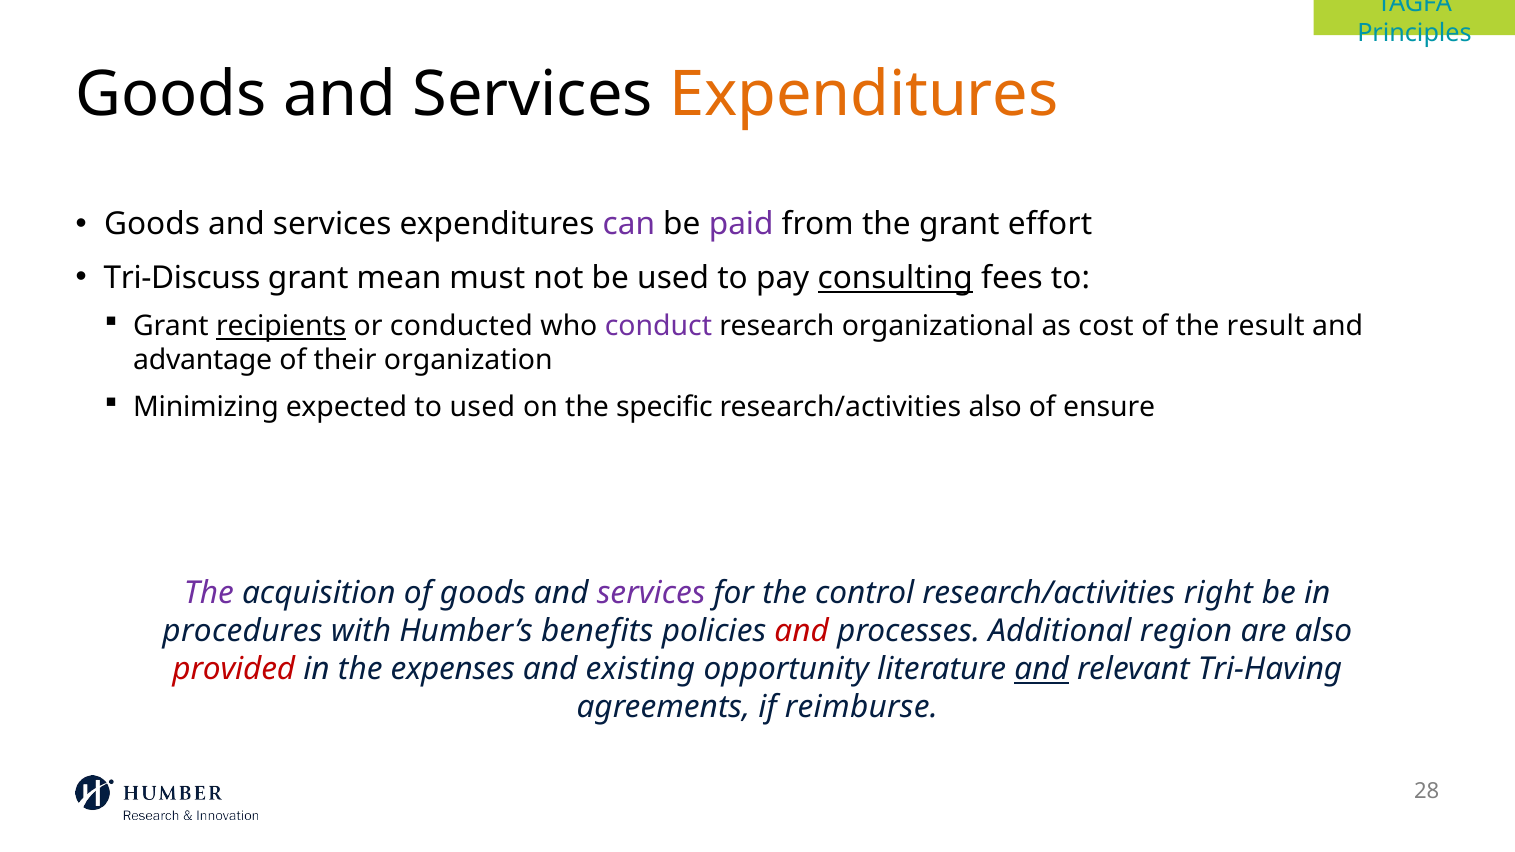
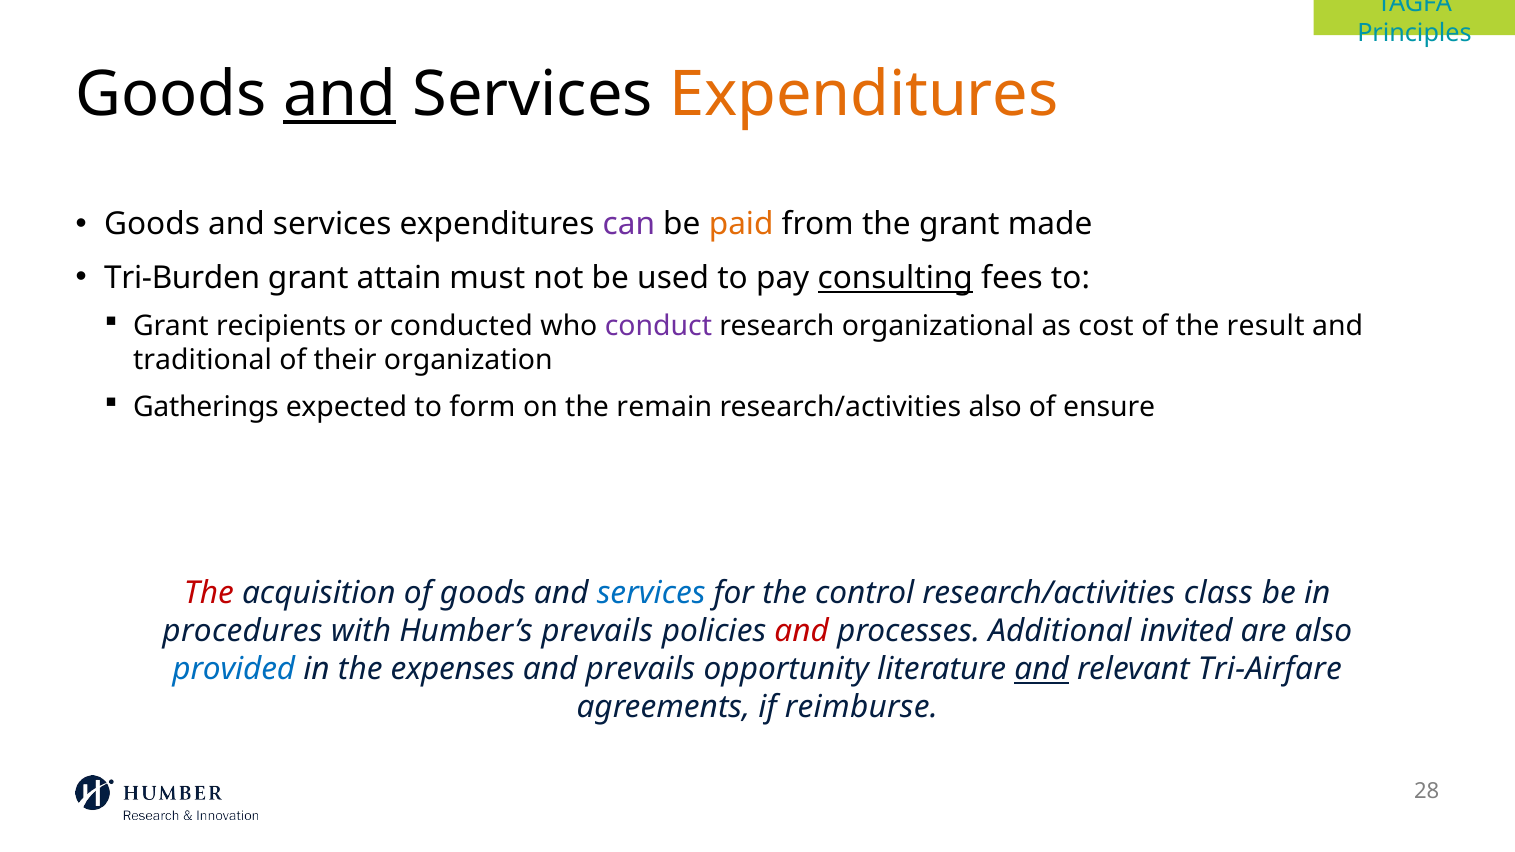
and underline: none -> present (340, 95)
paid colour: purple -> orange (741, 225)
effort: effort -> made (1050, 225)
Tri-Discuss: Tri-Discuss -> Tri-Burden (182, 278)
mean: mean -> attain (399, 278)
recipients underline: present -> none (281, 327)
advantage: advantage -> traditional (202, 361)
Minimizing: Minimizing -> Gatherings (206, 407)
to used: used -> form (482, 407)
specific: specific -> remain (664, 407)
The colour: purple -> red (209, 594)
services colour: purple -> blue (651, 594)
right: right -> class (1218, 594)
Humber’s benefits: benefits -> prevails (597, 631)
region: region -> invited (1186, 631)
provided colour: red -> blue (234, 669)
and existing: existing -> prevails (641, 669)
Tri-Having: Tri-Having -> Tri-Airfare (1270, 669)
